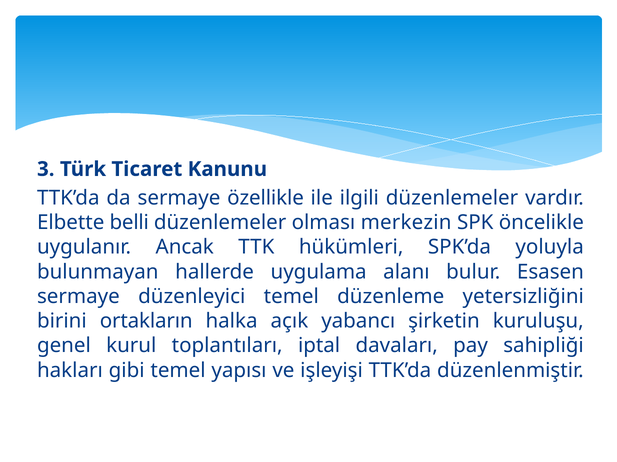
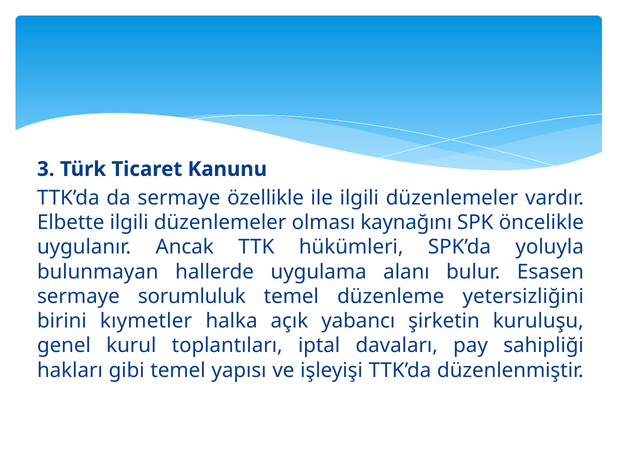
Elbette belli: belli -> ilgili (129, 223)
merkezin: merkezin -> kaynağını (406, 223)
düzenleyici: düzenleyici -> sorumluluk (192, 297)
ortakların: ortakların -> kıymetler (146, 322)
